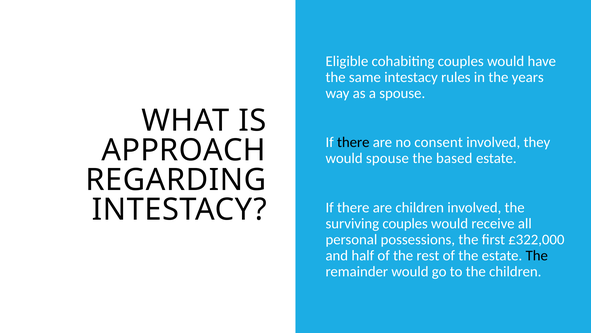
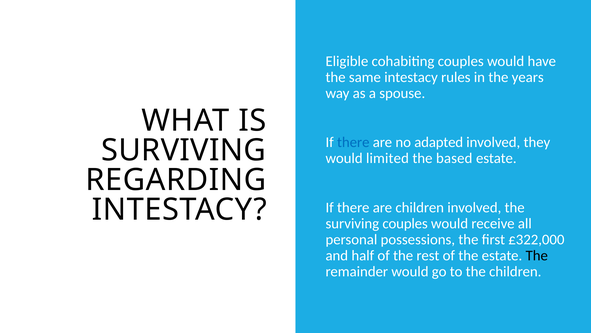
there colour: black -> blue (353, 142)
consent: consent -> adapted (439, 142)
APPROACH: APPROACH -> SURVIVING (184, 150)
would spouse: spouse -> limited (387, 158)
